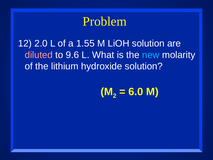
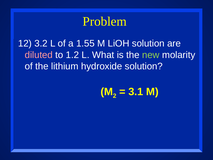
2.0: 2.0 -> 3.2 (41, 43)
9.6: 9.6 -> 1.2 (72, 55)
new colour: light blue -> light green (151, 55)
6.0: 6.0 -> 3.1 (136, 92)
